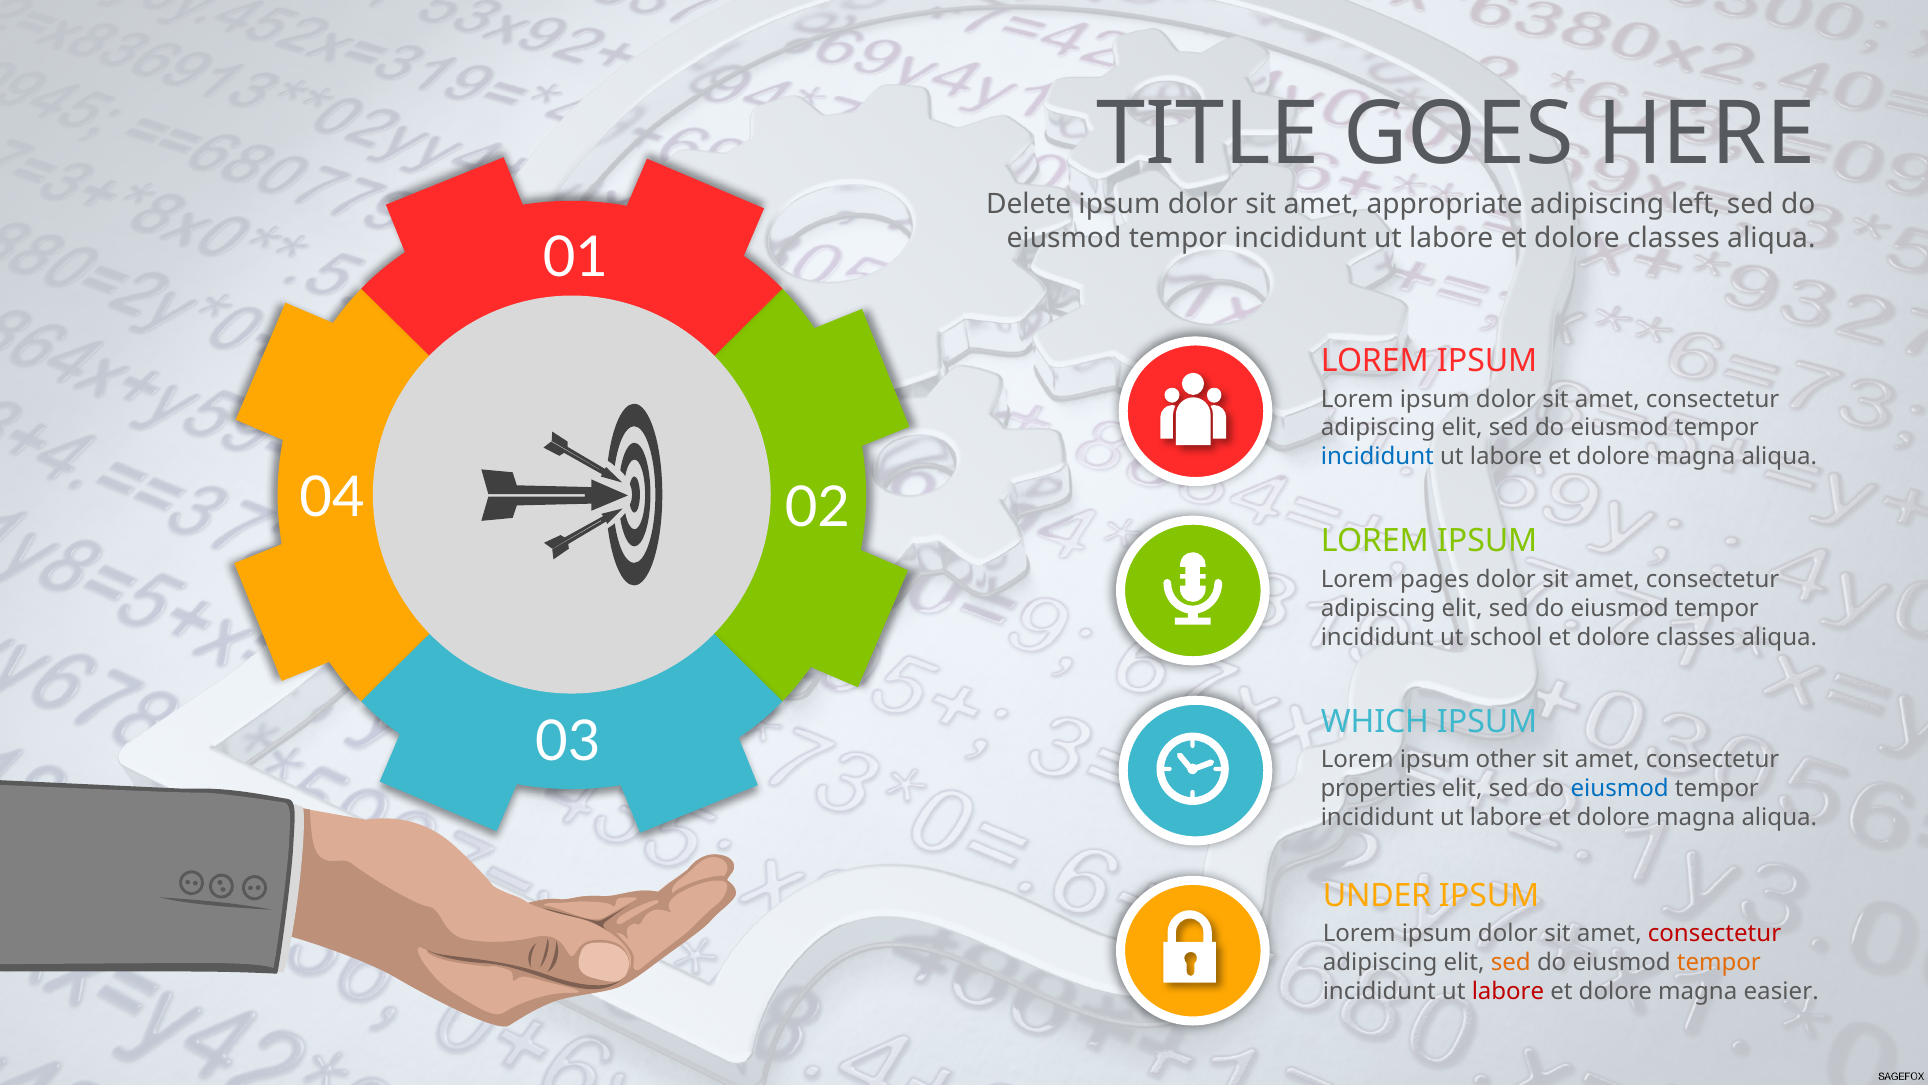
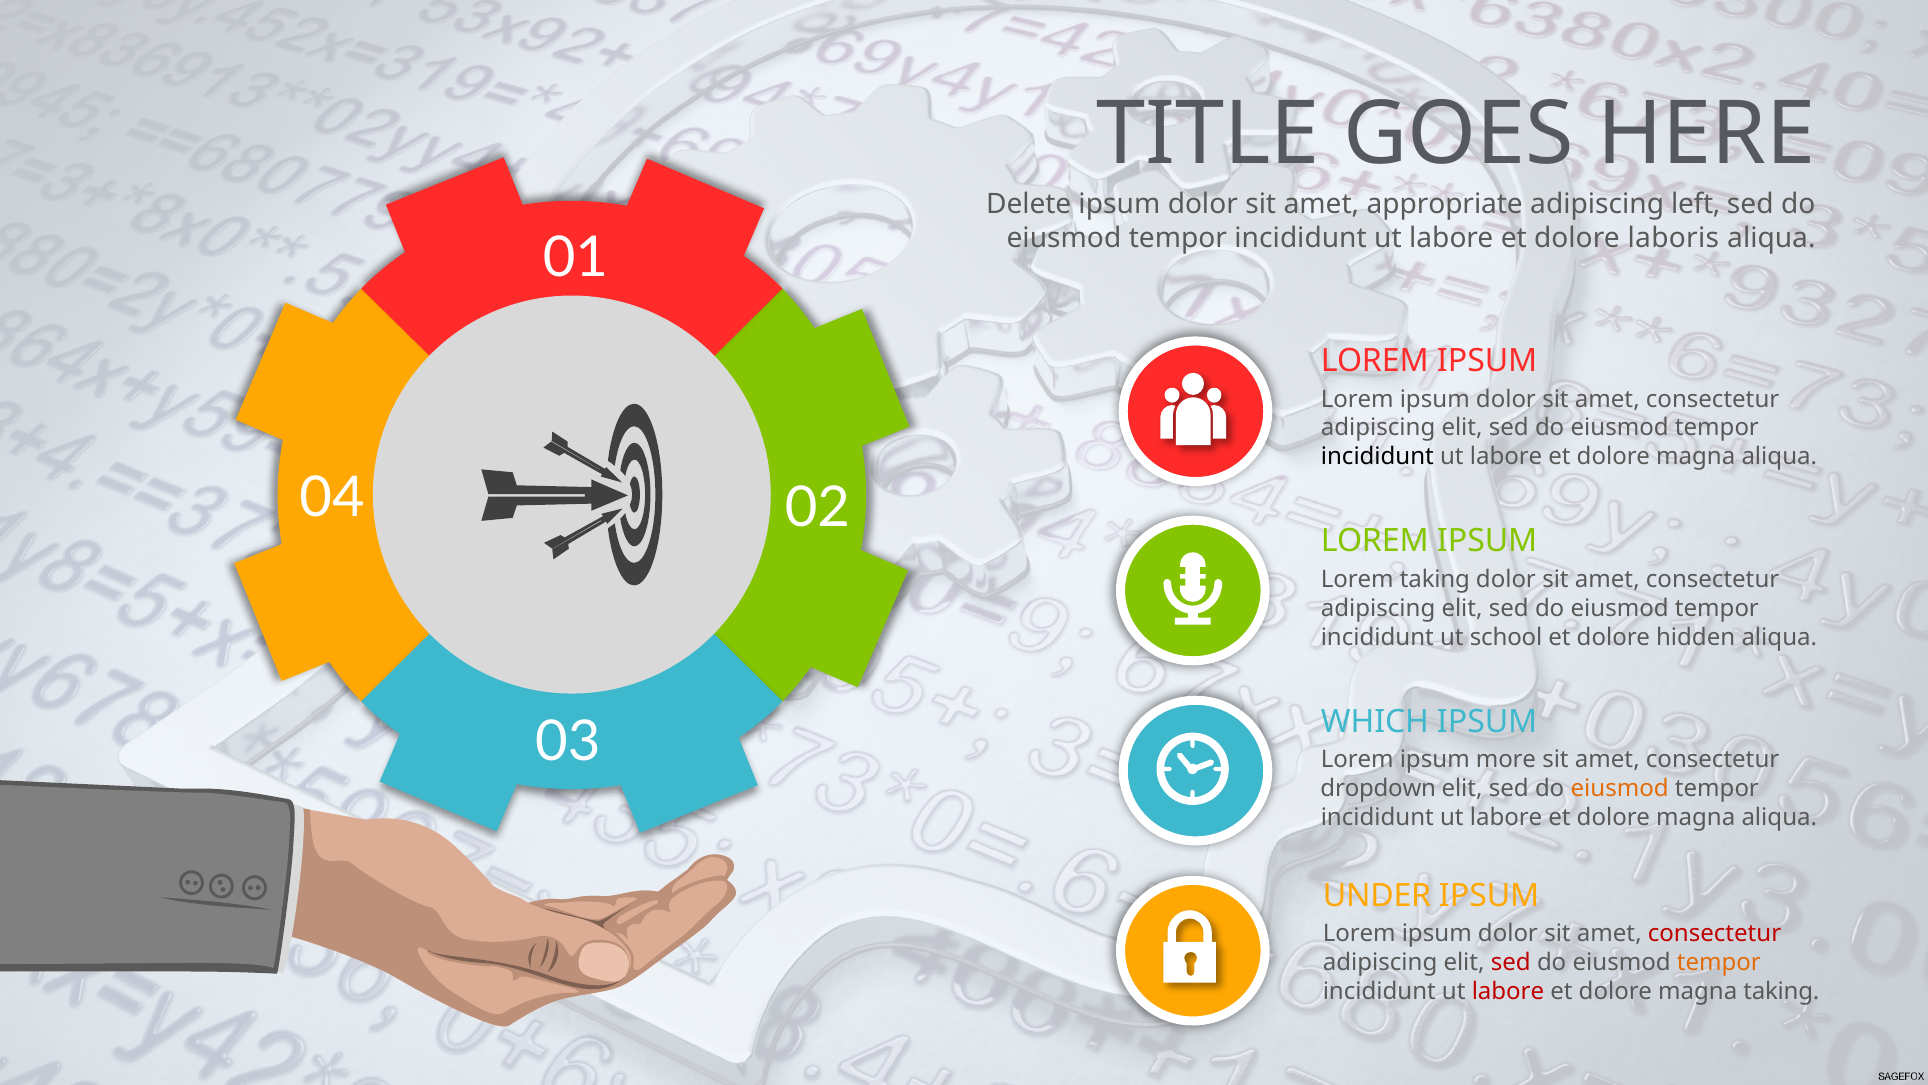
labore et dolore classes: classes -> laboris (1673, 238)
incididunt colour: blue -> black (1377, 457)
Lorem pages: pages -> taking (1435, 579)
classes: classes -> hidden (1696, 637)
other: other -> more (1506, 759)
properties: properties -> dropdown (1378, 788)
eiusmod colour: blue -> orange (1620, 788)
sed colour: orange -> red (1511, 962)
magna easier: easier -> taking (1781, 991)
